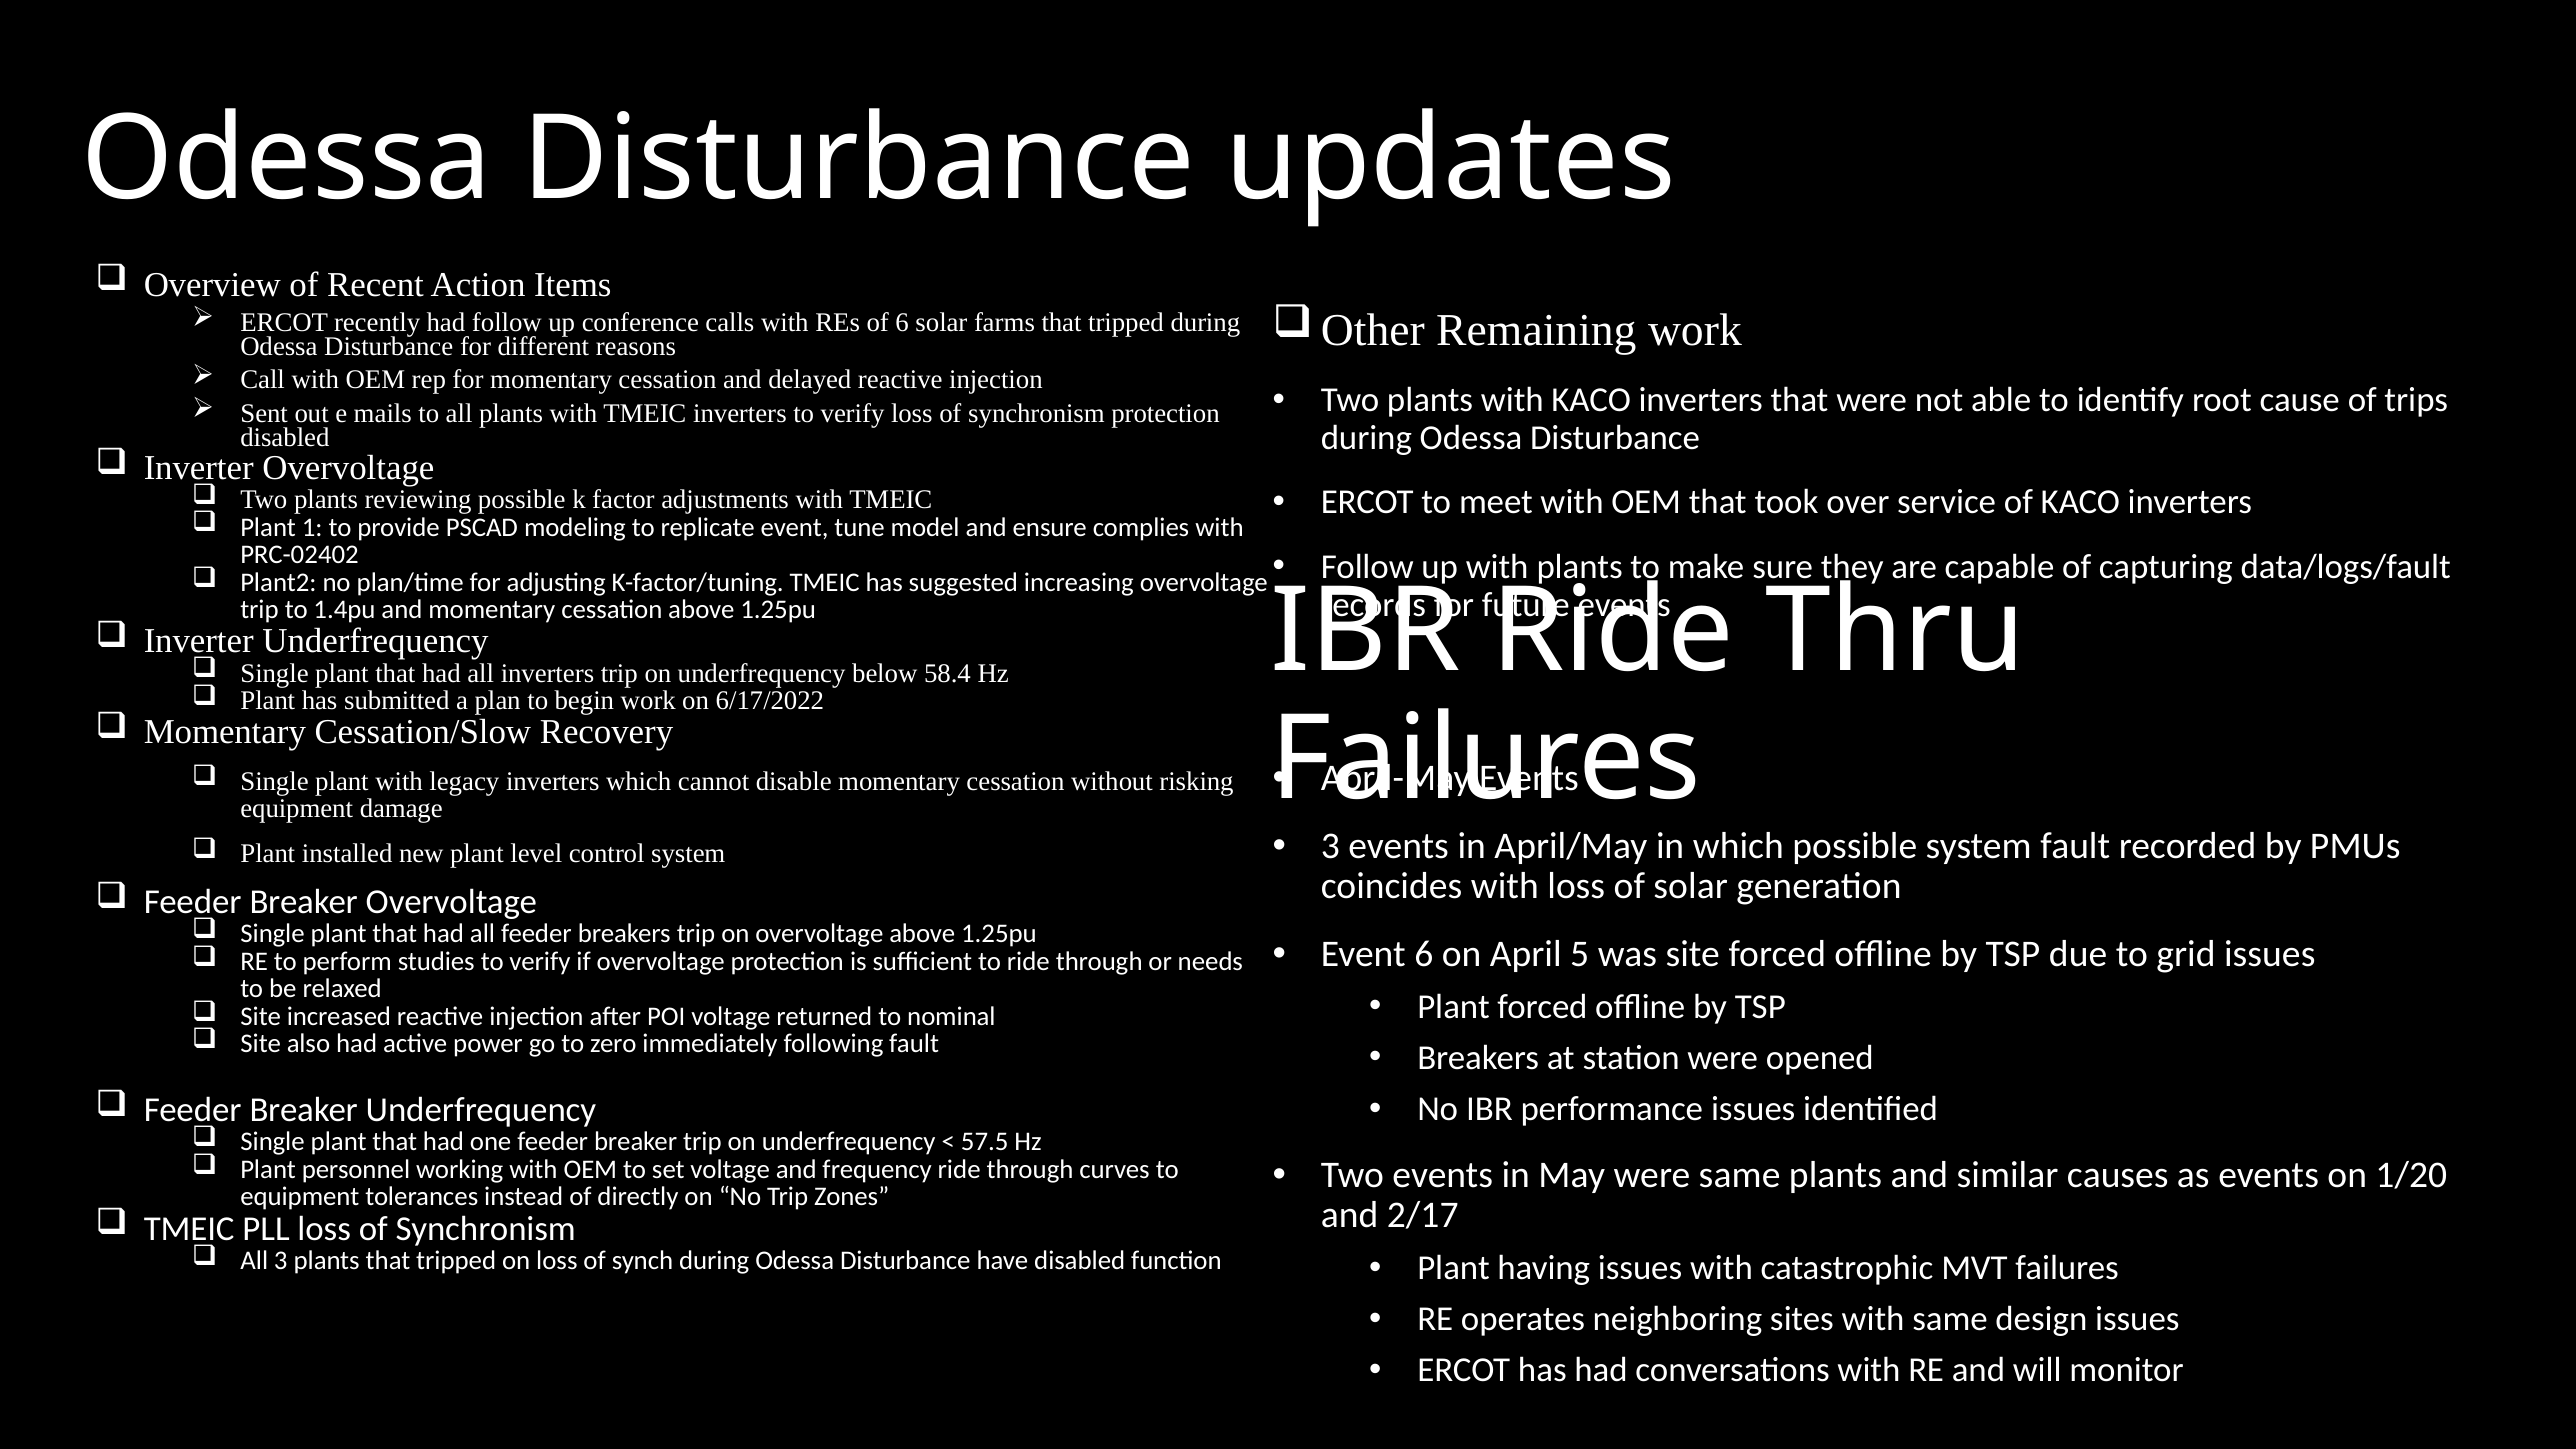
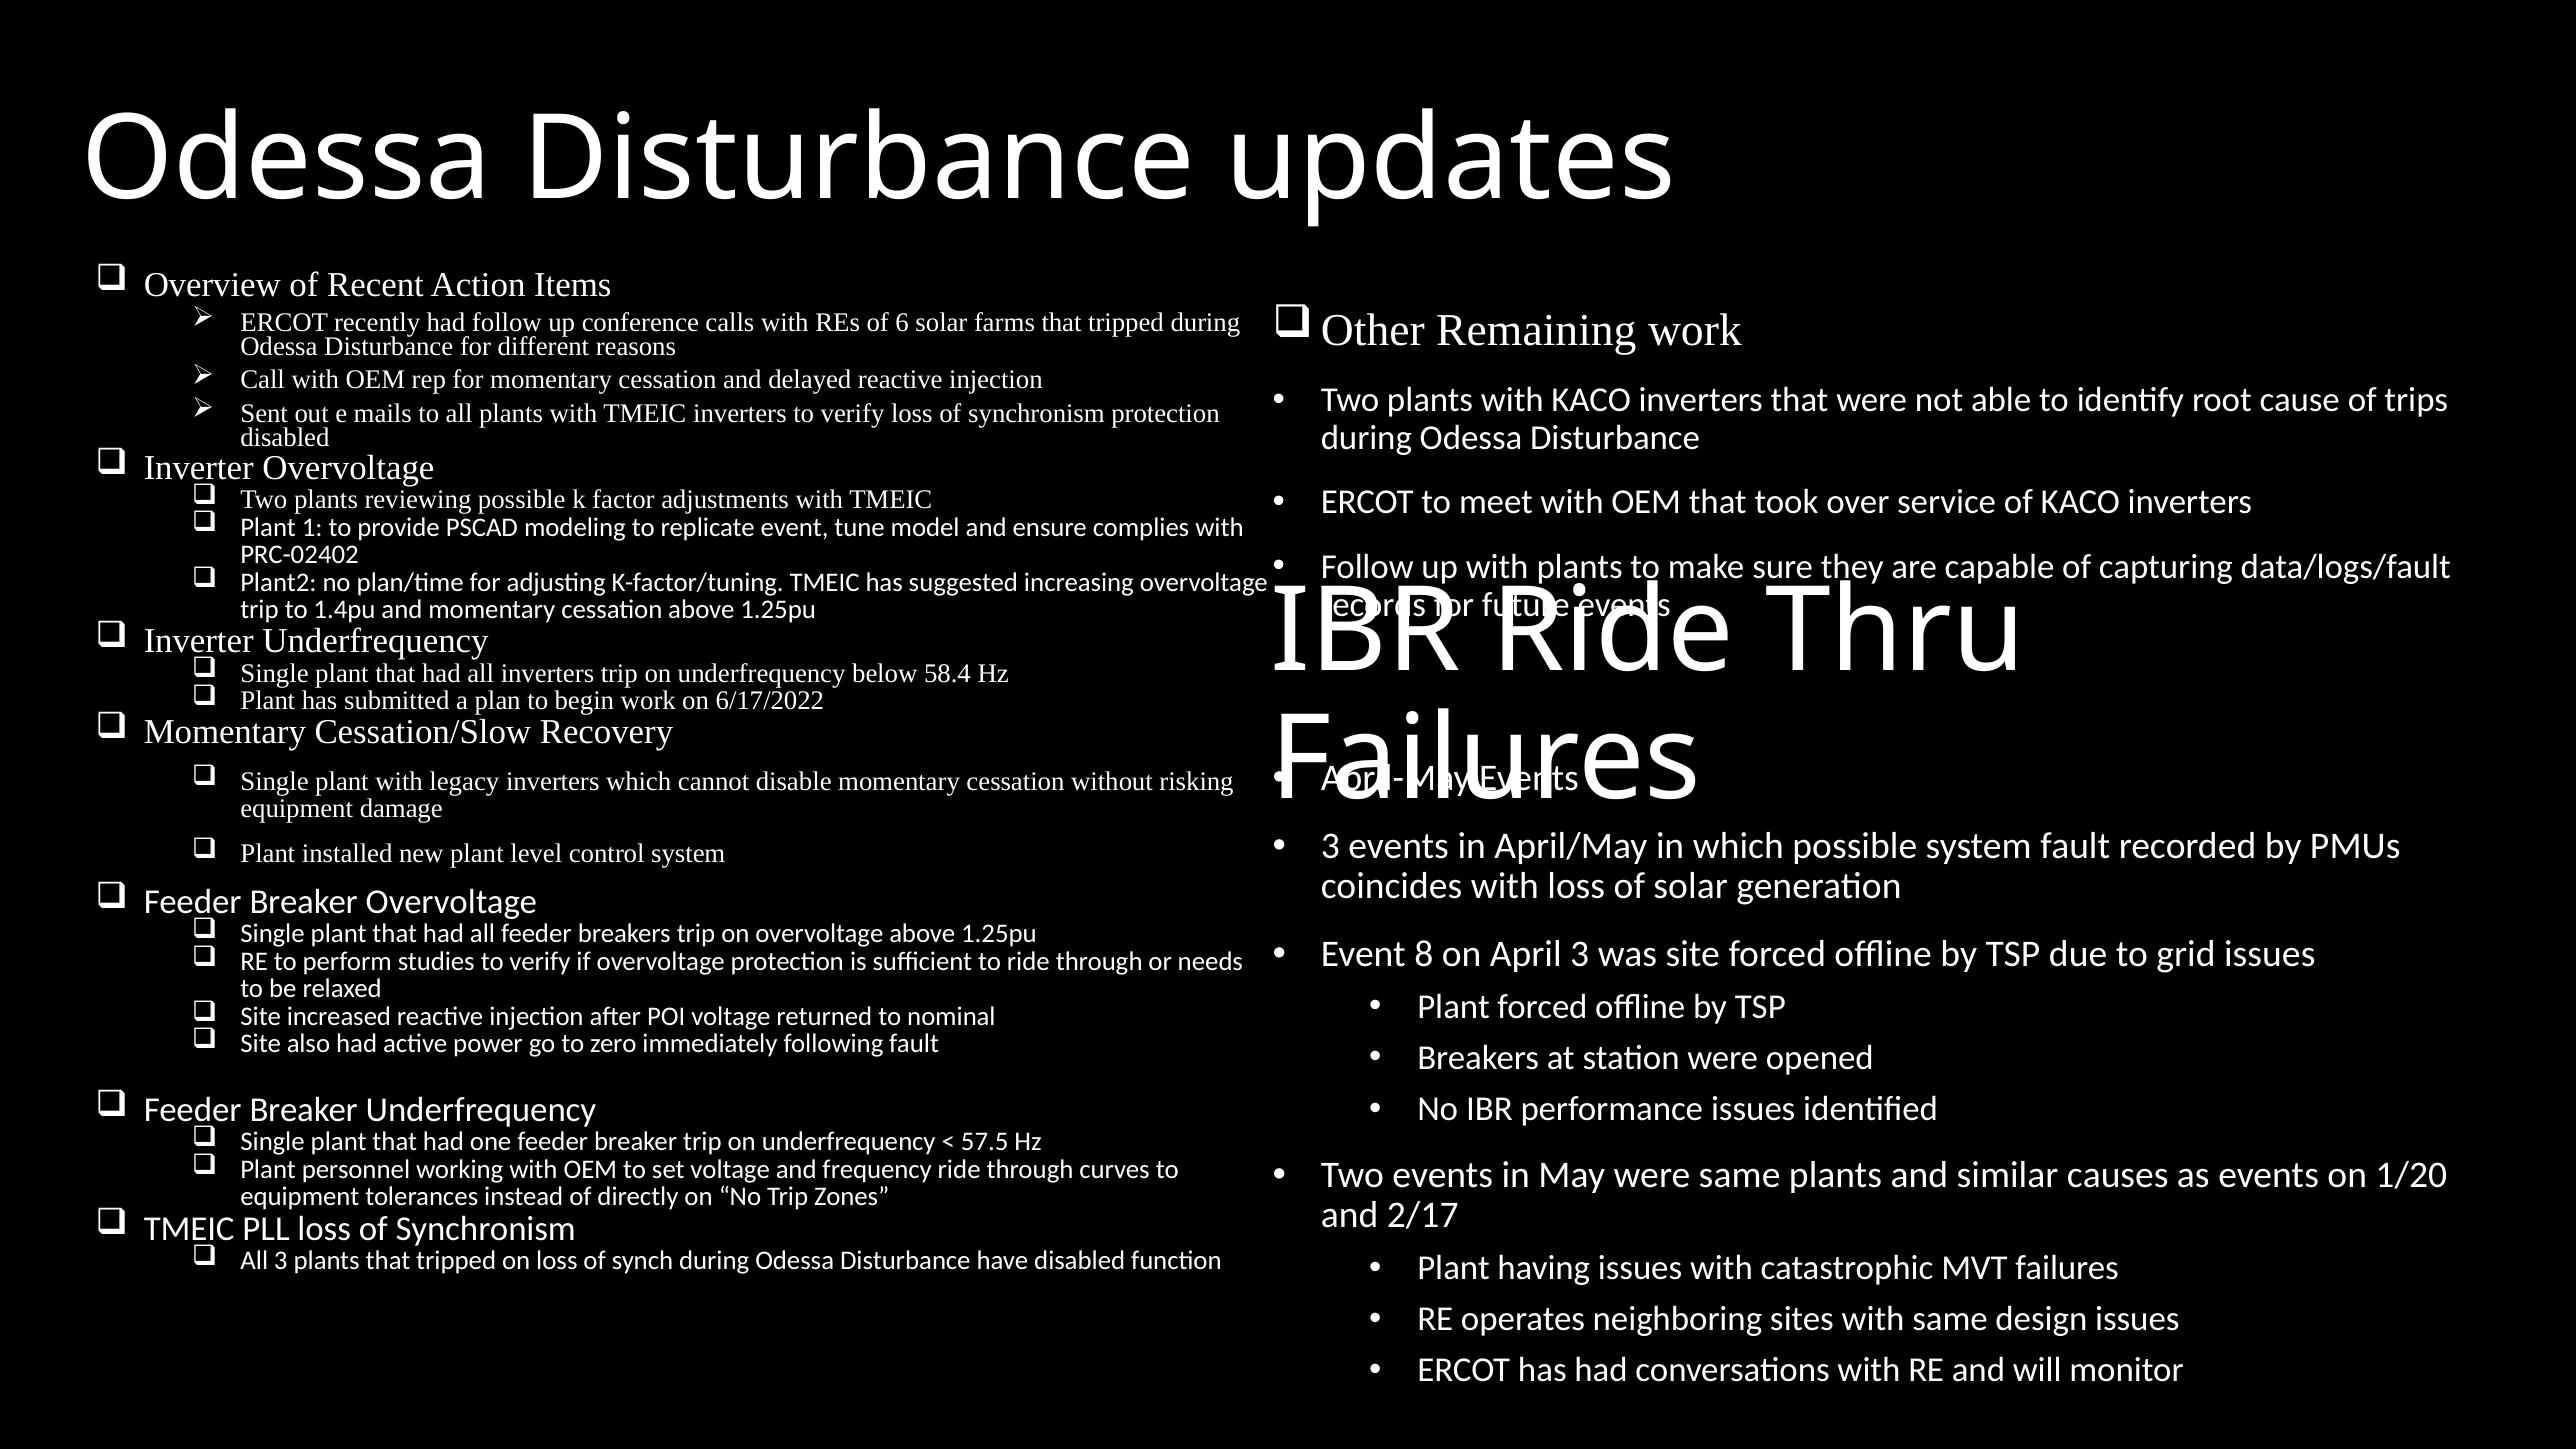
Event 6: 6 -> 8 (1424, 954)
April 5: 5 -> 3 (1580, 954)
